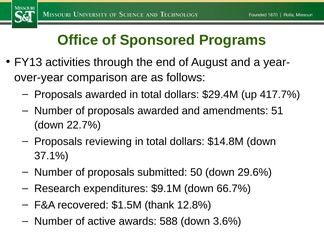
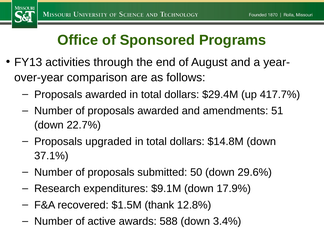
reviewing: reviewing -> upgraded (109, 142)
66.7%: 66.7% -> 17.9% (234, 189)
3.6%: 3.6% -> 3.4% (227, 221)
